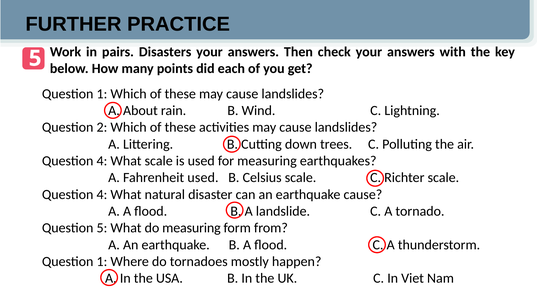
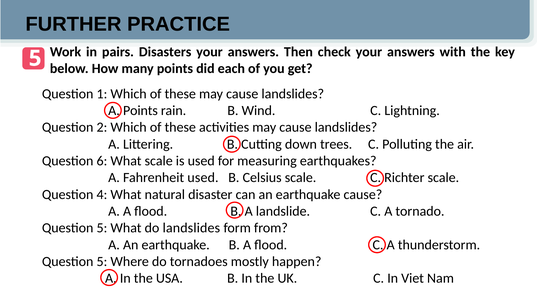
A About: About -> Points (140, 111)
4: 4 -> 6 (102, 161)
do measuring: measuring -> landslides (191, 228)
1: 1 -> 5 (102, 262)
